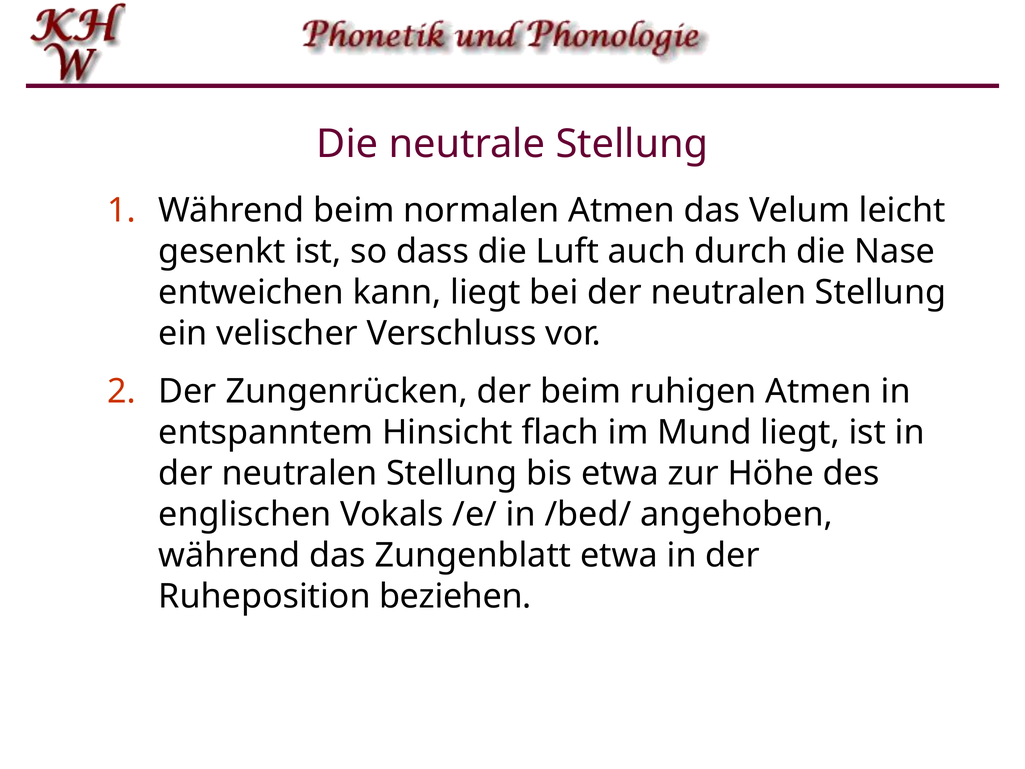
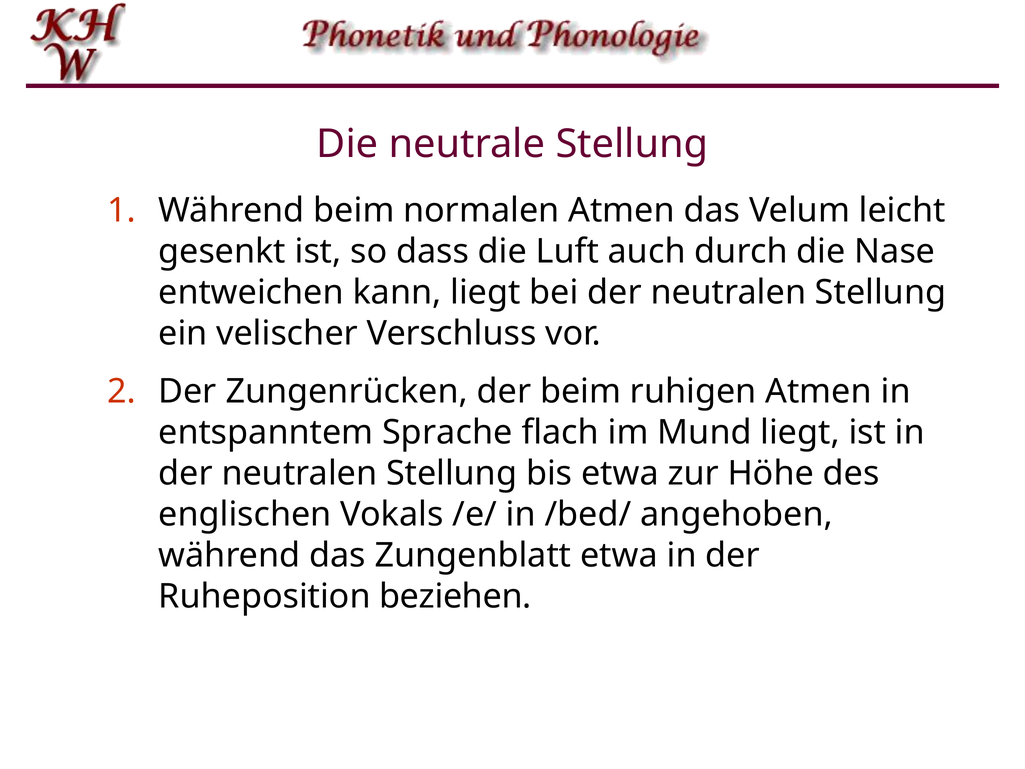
Hinsicht: Hinsicht -> Sprache (447, 432)
